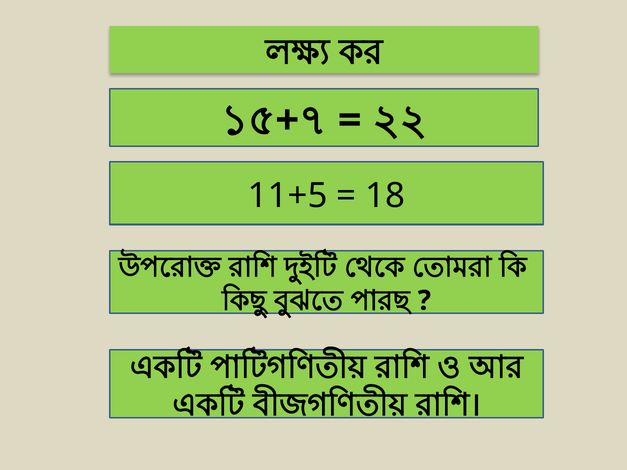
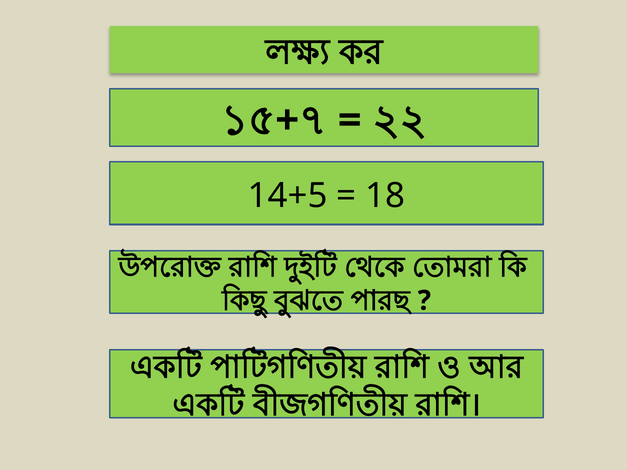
11+5: 11+5 -> 14+5 (288, 196)
